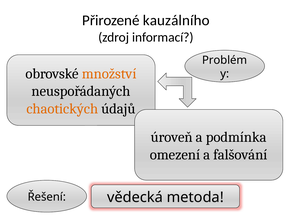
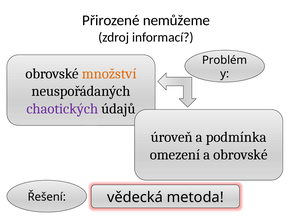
kauzálního: kauzálního -> nemůžeme (176, 20)
chaotických colour: orange -> purple (62, 109)
a falšování: falšování -> obrovské (240, 155)
